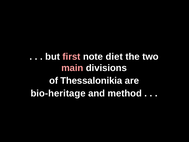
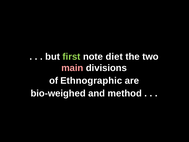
first colour: pink -> light green (71, 57)
Thessalonikia: Thessalonikia -> Ethnographic (91, 81)
bio-heritage: bio-heritage -> bio-weighed (58, 93)
